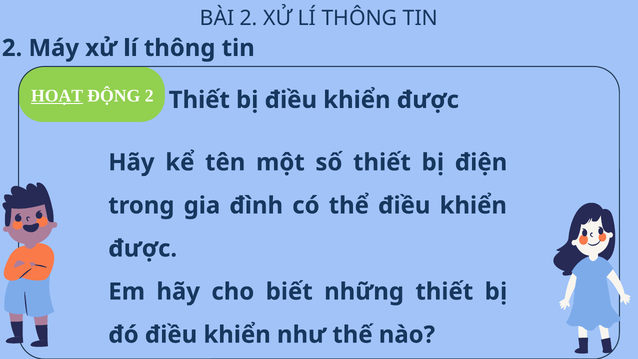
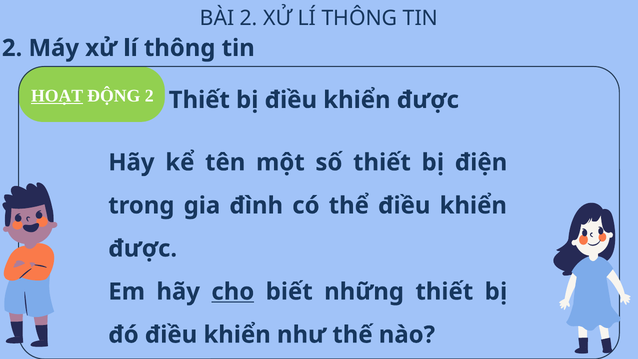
cho underline: none -> present (233, 292)
